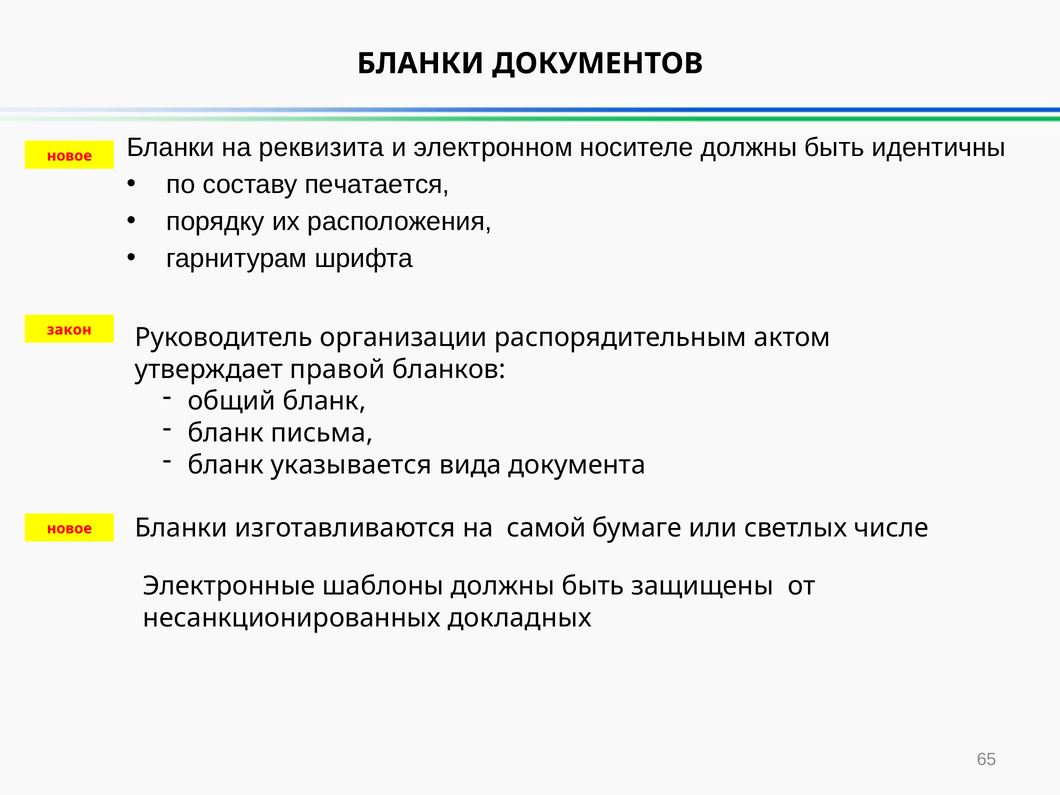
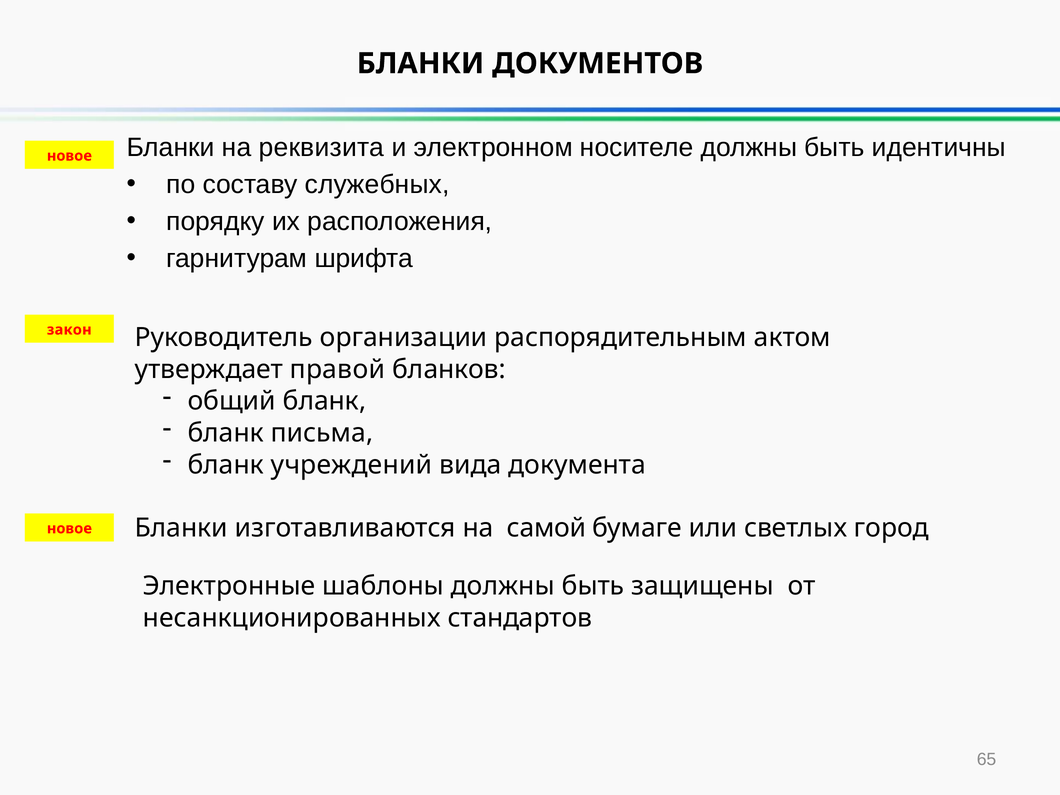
печатается: печатается -> служебных (377, 184)
указывается: указывается -> учреждений (351, 465)
числе: числе -> город (891, 528)
докладных: докладных -> стандартов (520, 618)
